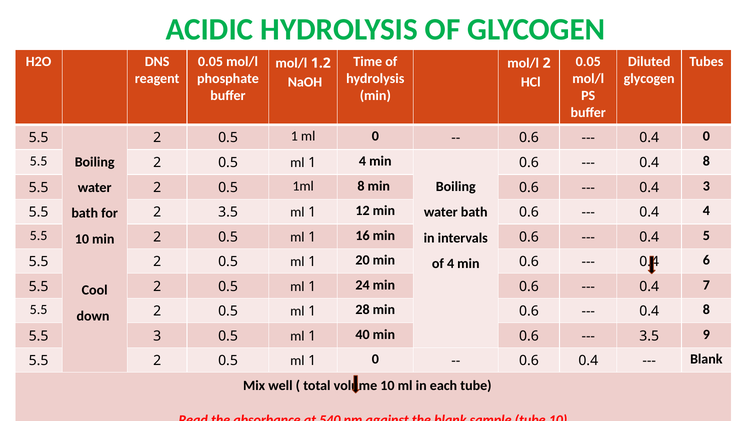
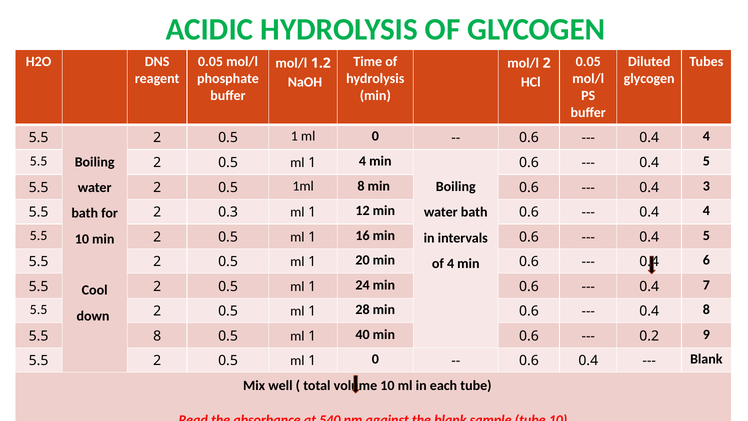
0: 0 -> 4 (706, 136)
8: 8 -> 5 (706, 161)
2 3.5: 3.5 -> 0.3 (228, 212)
3.5: 3.5 -> 0.2 (649, 336)
5.5 3: 3 -> 8 (157, 336)
